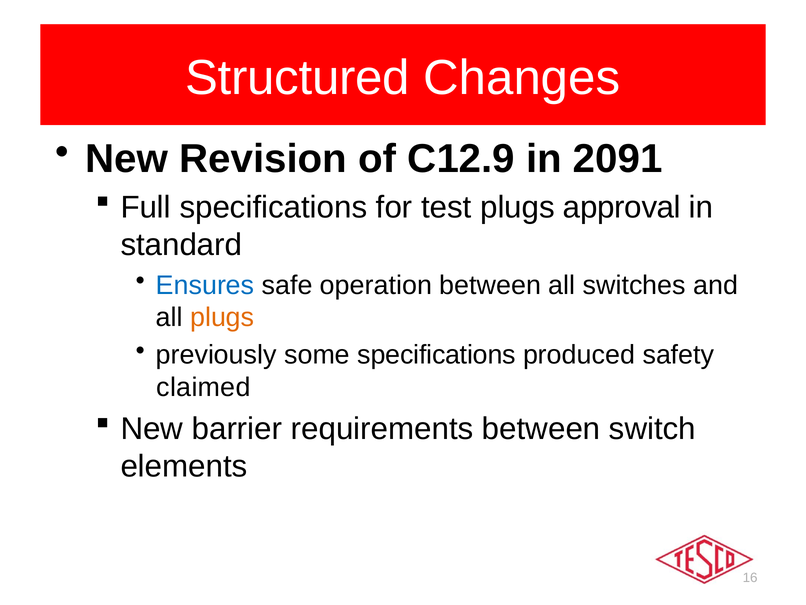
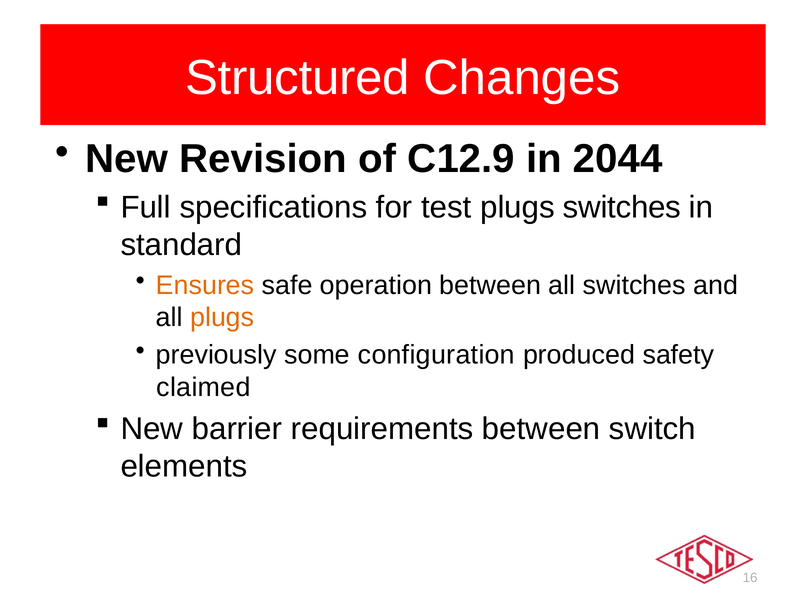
2091: 2091 -> 2044 (618, 159)
plugs approval: approval -> switches (622, 207)
Ensures colour: blue -> orange (205, 285)
some specifications: specifications -> configuration (436, 355)
